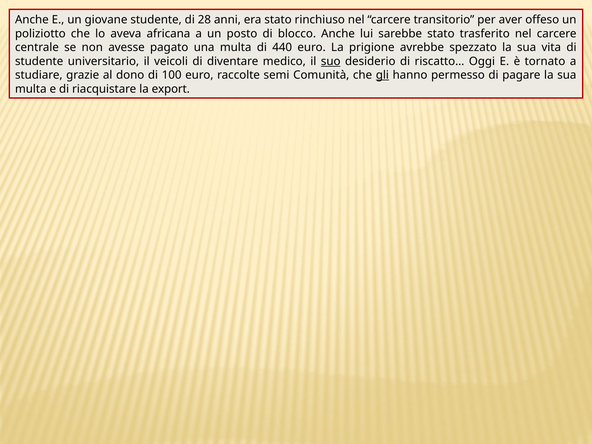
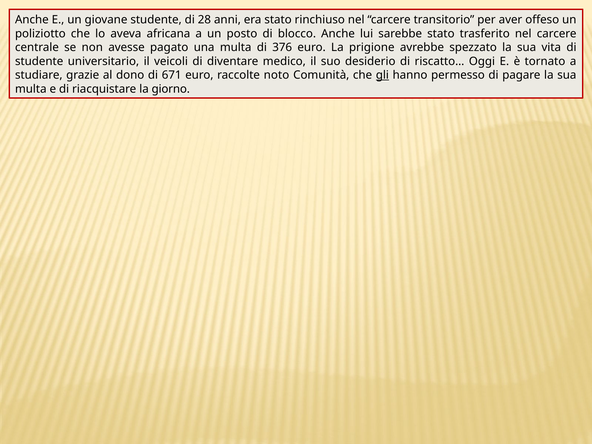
440: 440 -> 376 (282, 47)
suo underline: present -> none (331, 61)
100: 100 -> 671 (172, 75)
semi: semi -> noto (276, 75)
export: export -> giorno (171, 89)
